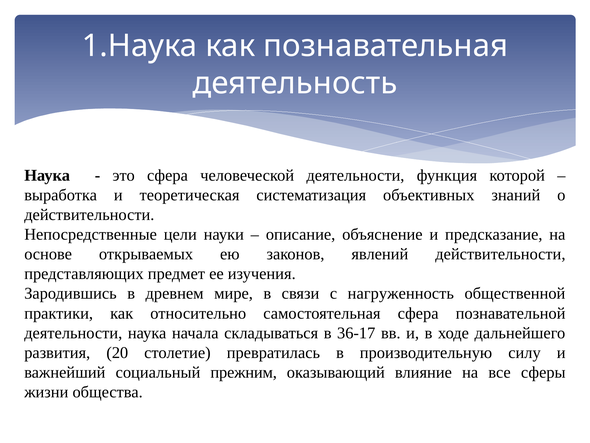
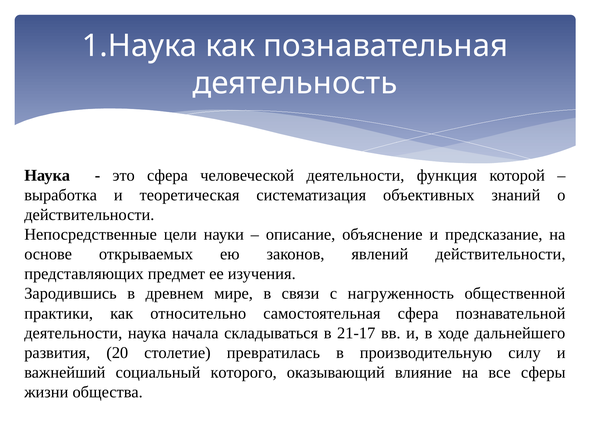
36-17: 36-17 -> 21-17 (356, 333)
прежним: прежним -> которого (244, 372)
